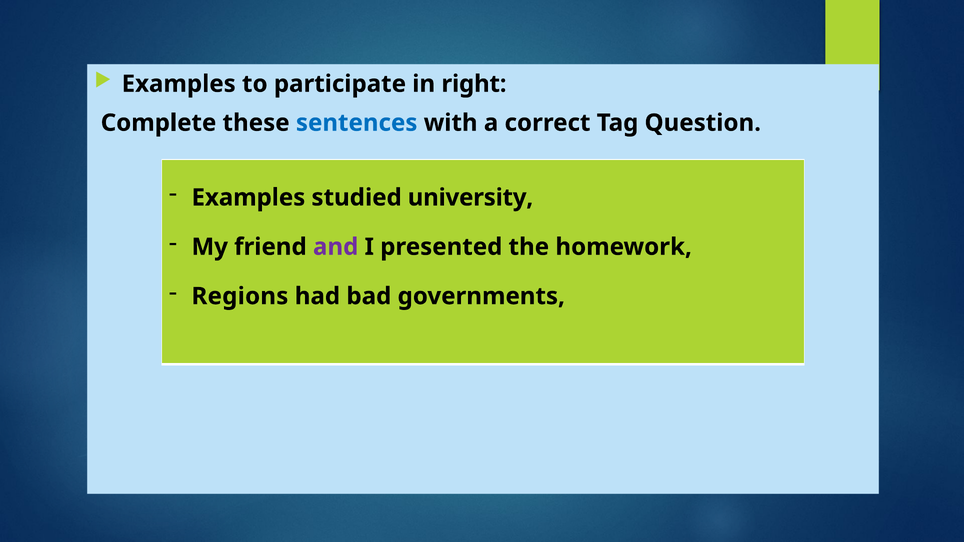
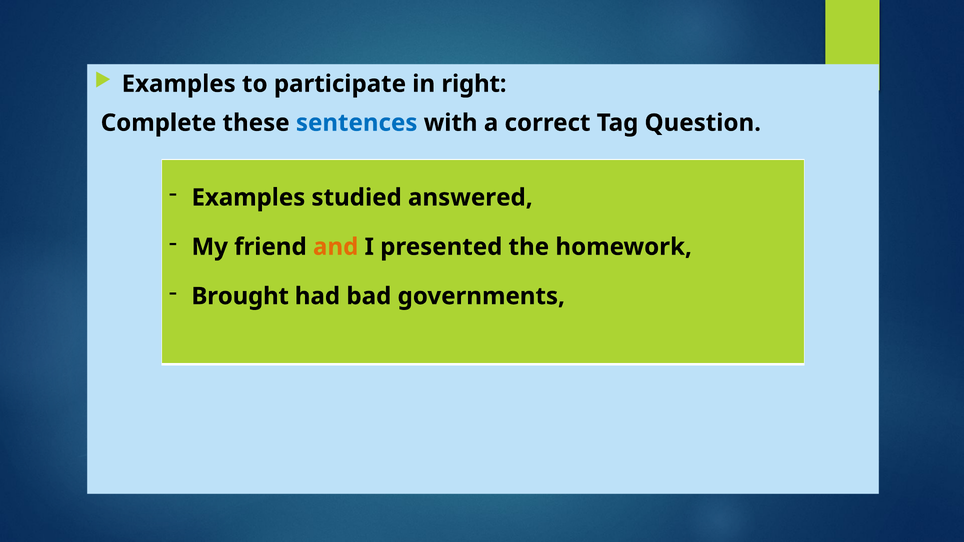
university: university -> answered (470, 198)
and colour: purple -> orange (336, 247)
Regions: Regions -> Brought (240, 296)
